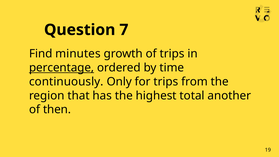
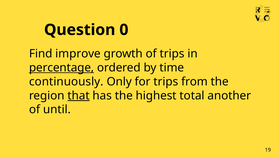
7: 7 -> 0 (124, 30)
minutes: minutes -> improve (78, 54)
that underline: none -> present (79, 96)
then: then -> until (57, 109)
